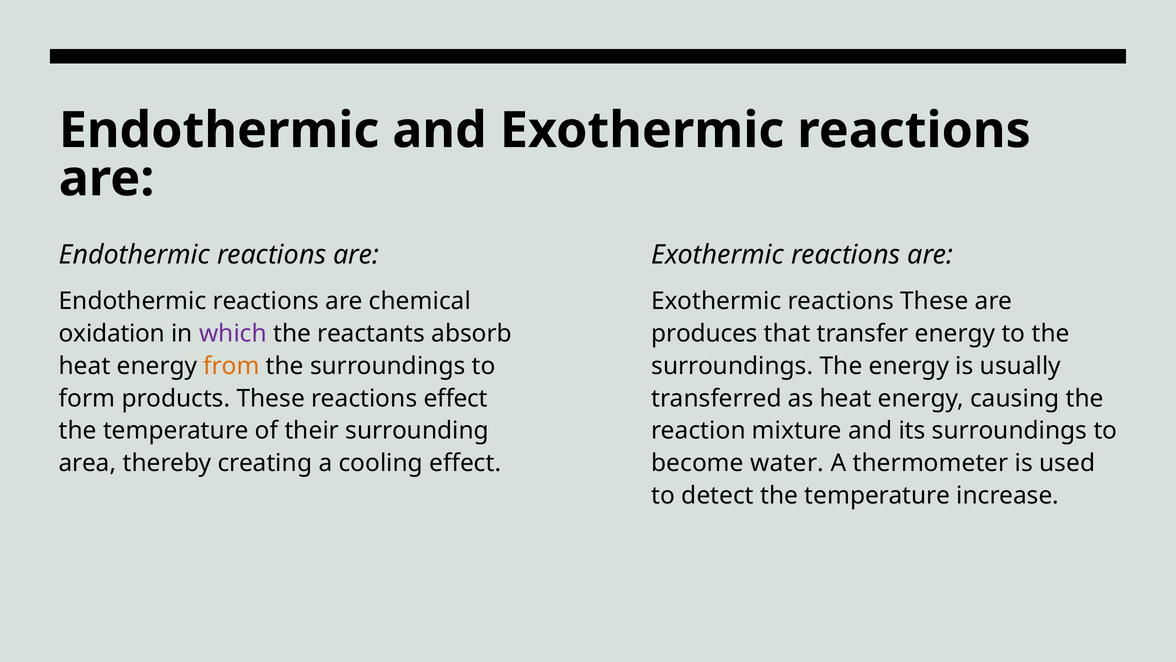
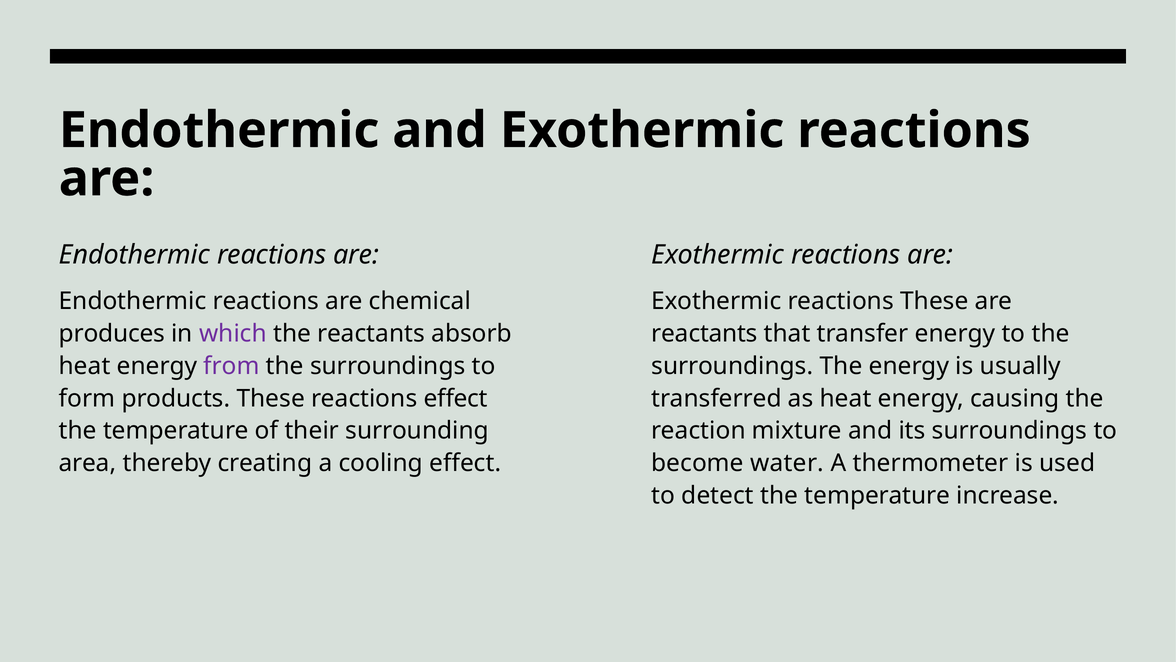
oxidation: oxidation -> produces (112, 333)
produces: produces -> reactants (705, 333)
from colour: orange -> purple (232, 366)
